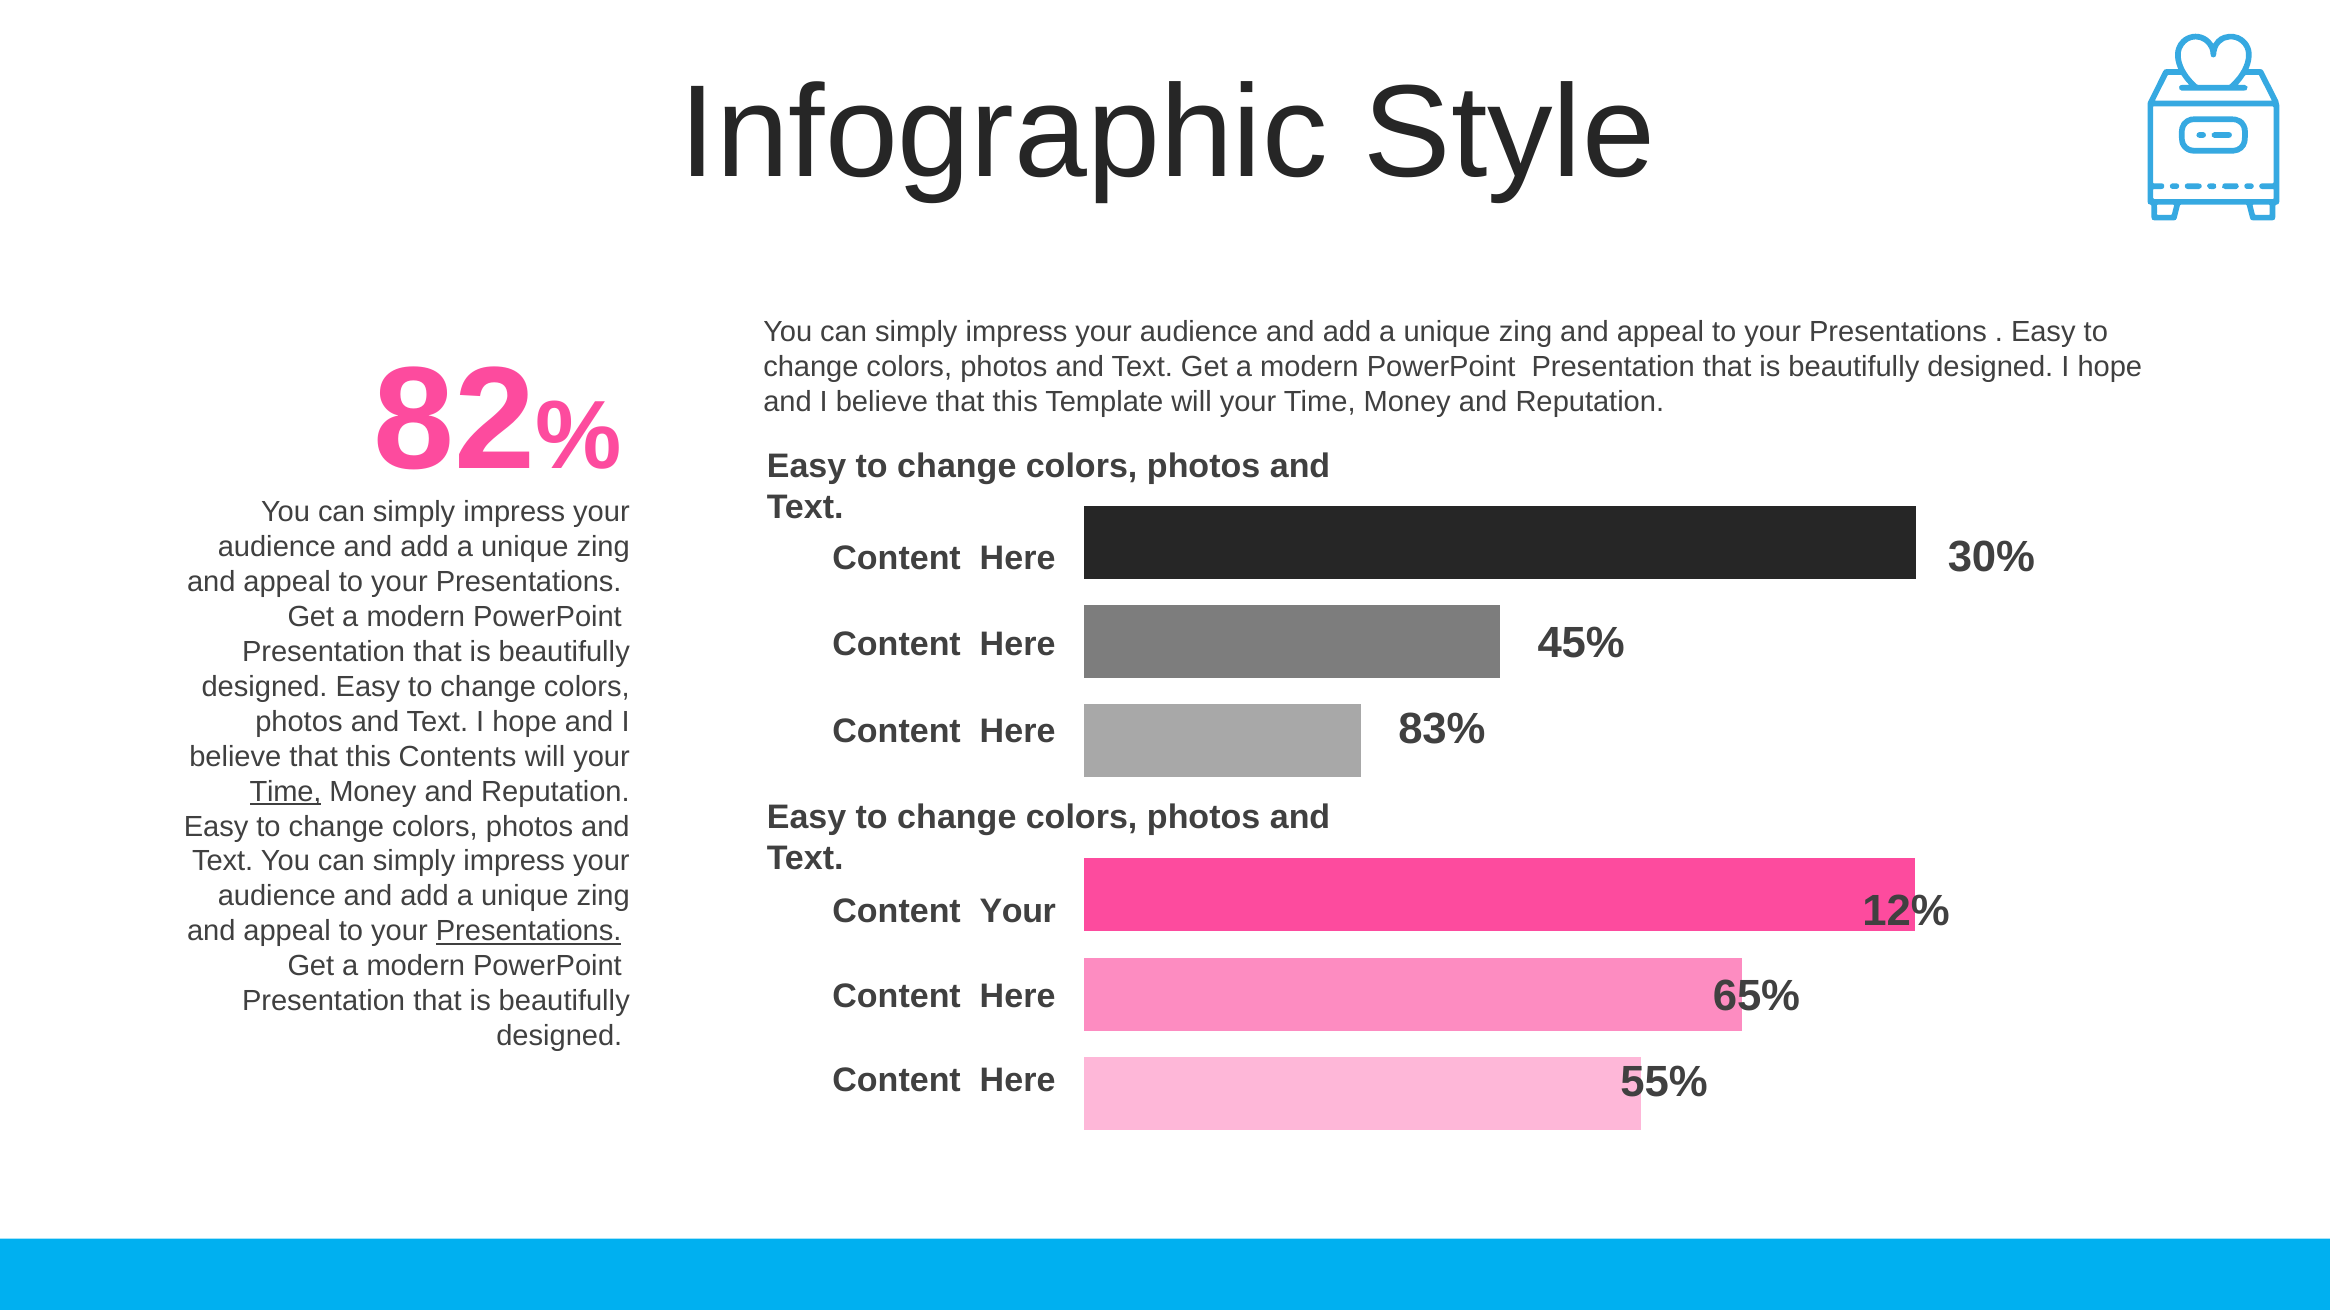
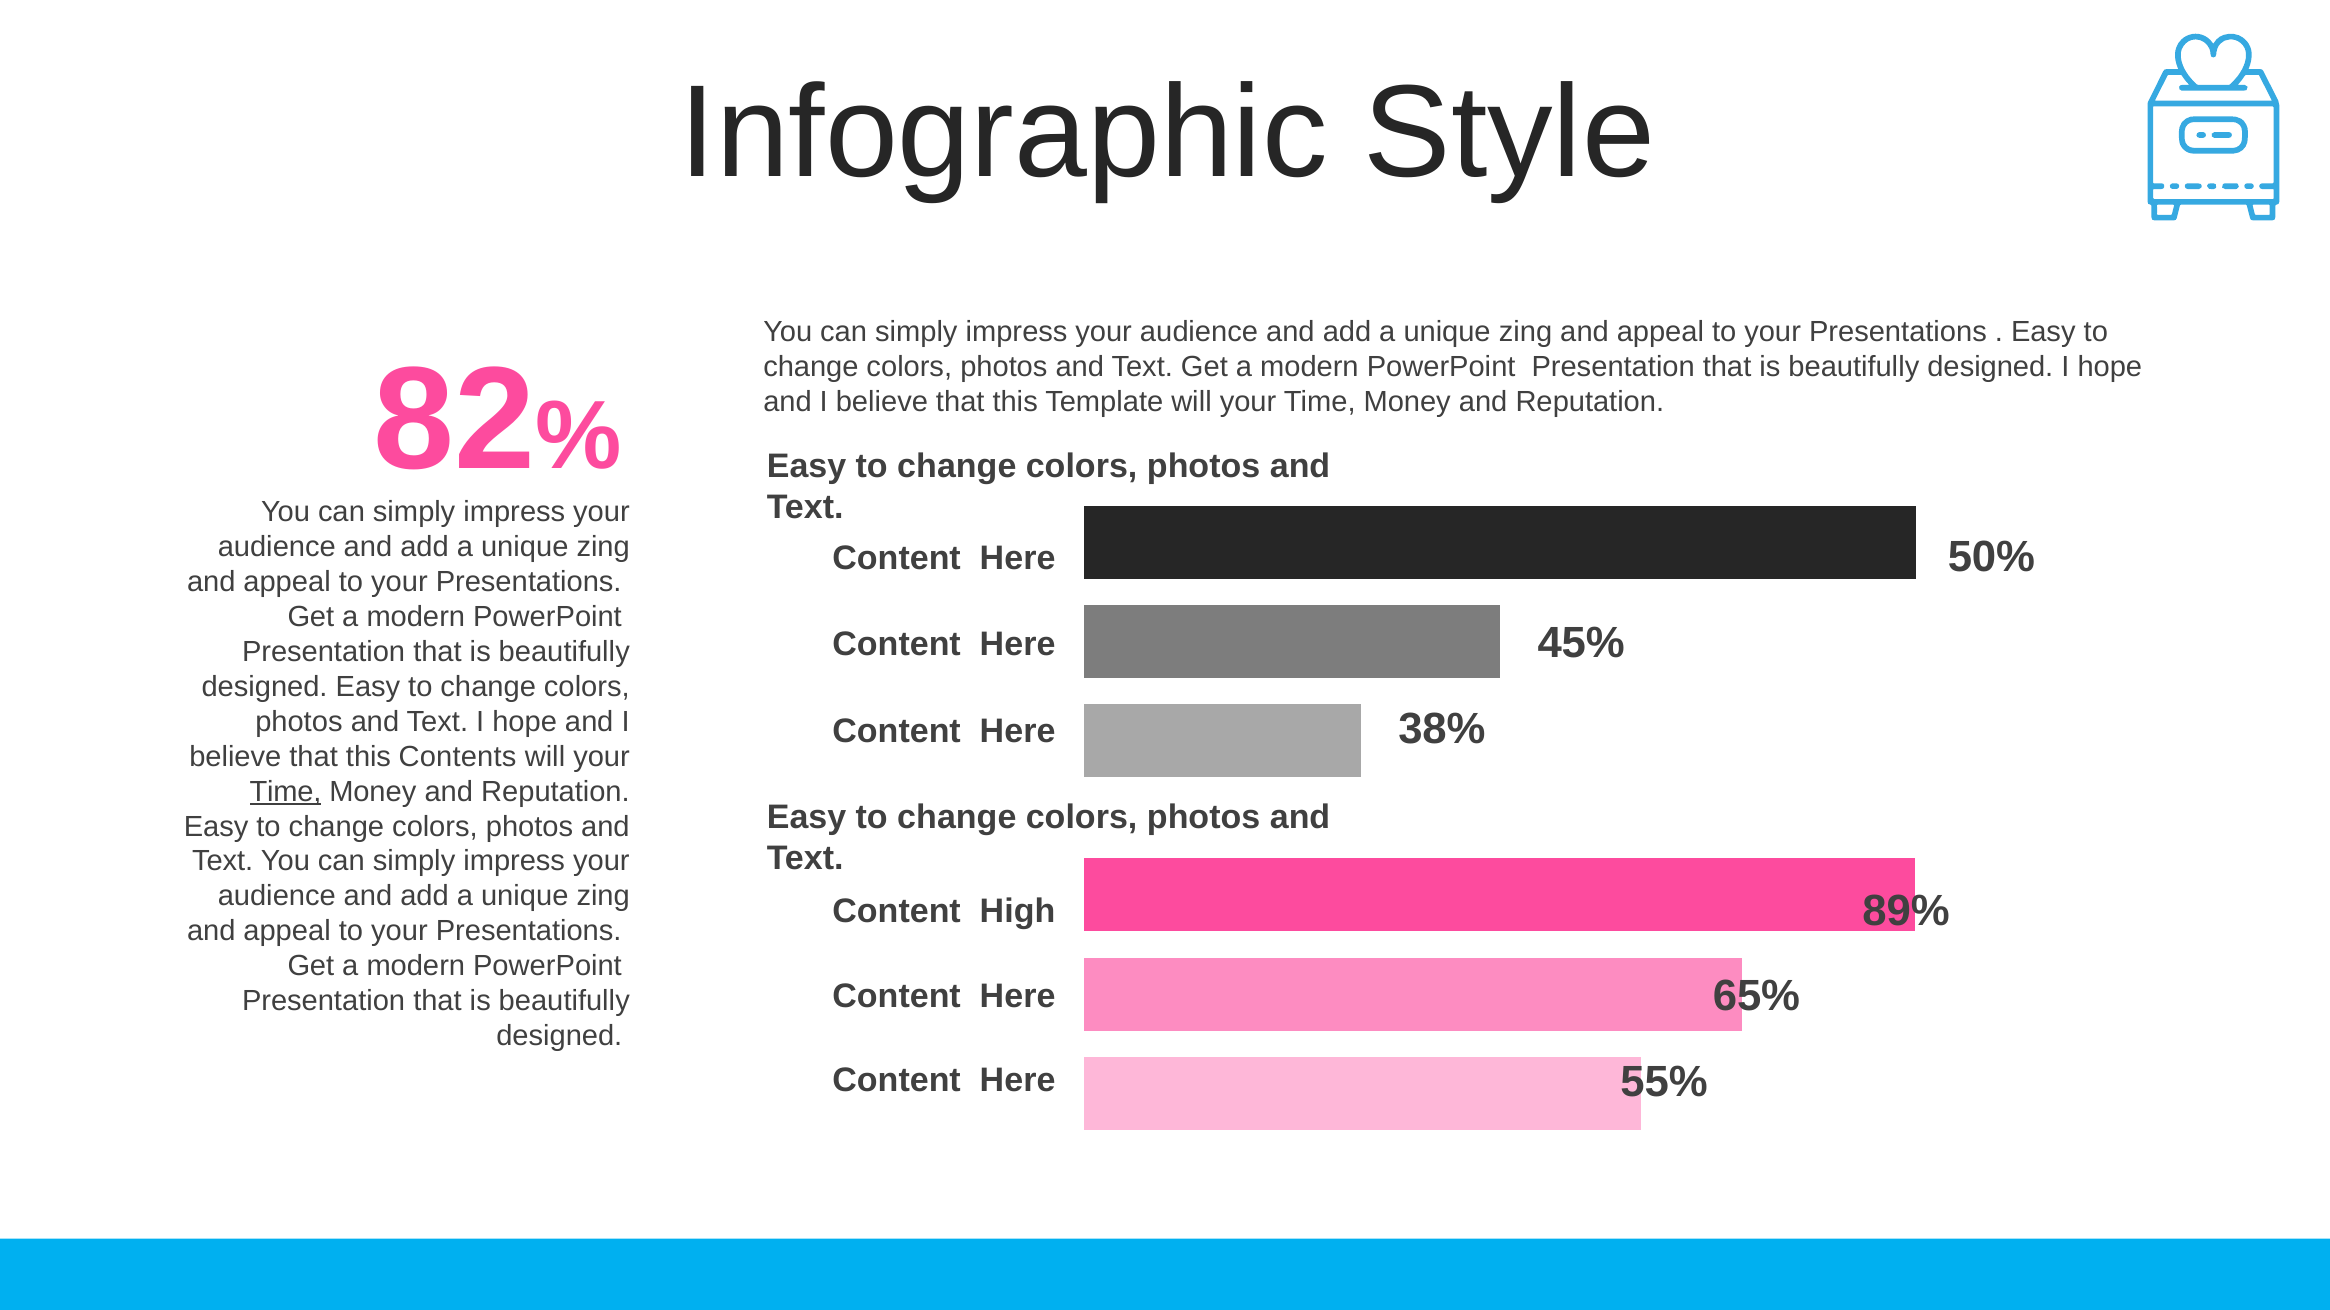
30%: 30% -> 50% (1991, 558)
83%: 83% -> 38% (1442, 729)
12%: 12% -> 89% (1906, 911)
Content Your: Your -> High (1018, 912)
Presentations underline: present -> none (529, 932)
